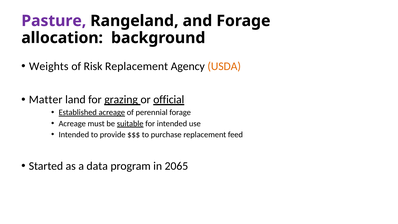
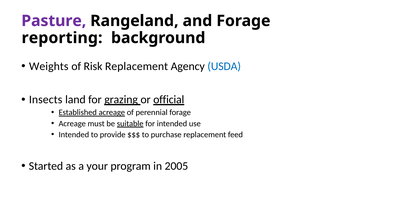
allocation: allocation -> reporting (62, 38)
USDA colour: orange -> blue (224, 66)
Matter: Matter -> Insects (46, 100)
data: data -> your (97, 166)
2065: 2065 -> 2005 (176, 166)
